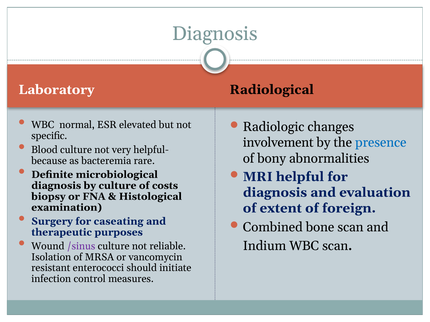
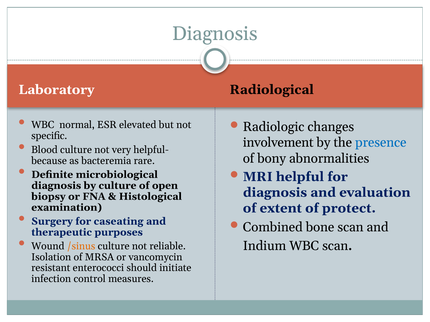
costs: costs -> open (165, 186)
foreign: foreign -> protect (349, 208)
/sinus colour: purple -> orange (81, 246)
